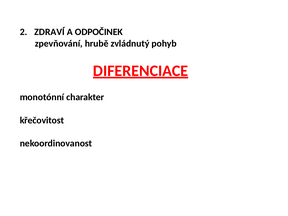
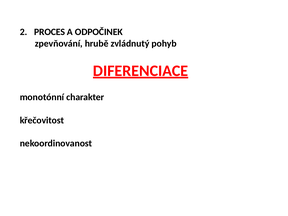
ZDRAVÍ: ZDRAVÍ -> PROCES (50, 32)
